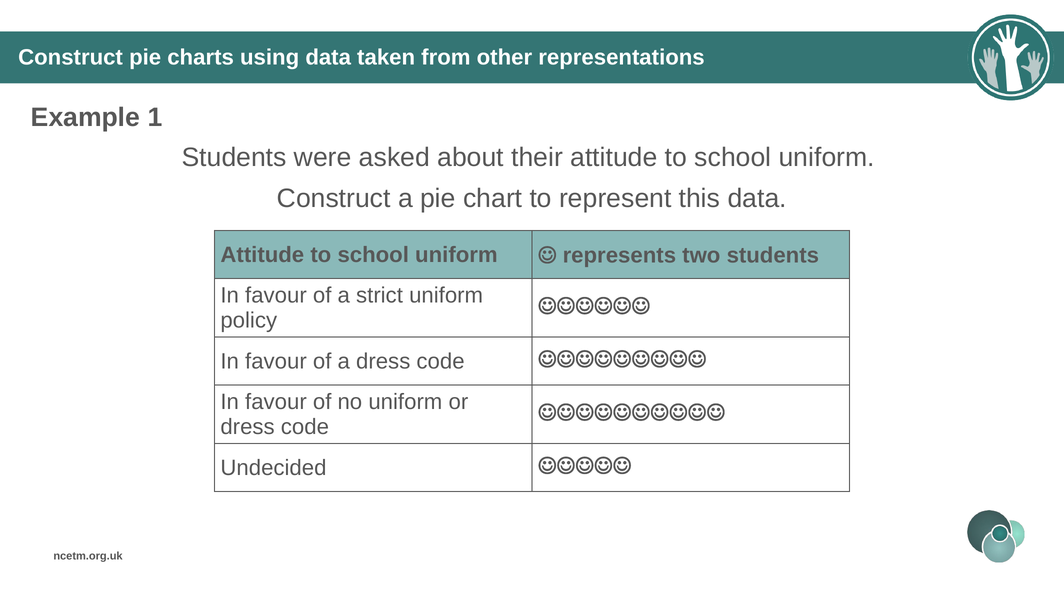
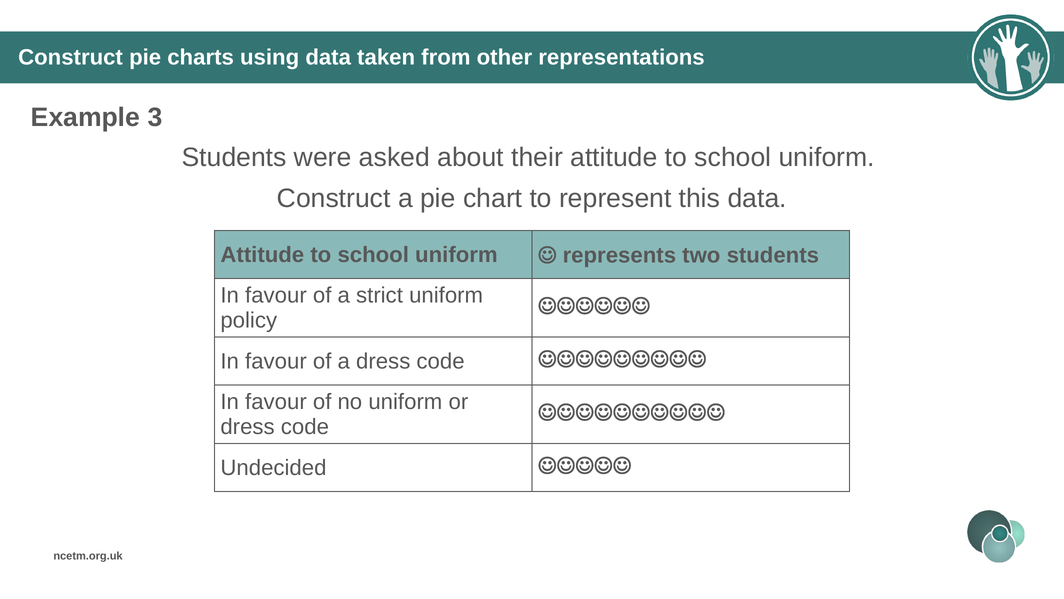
1: 1 -> 3 (155, 117)
